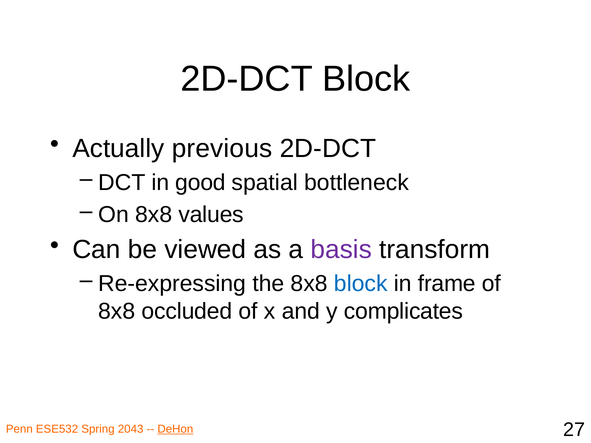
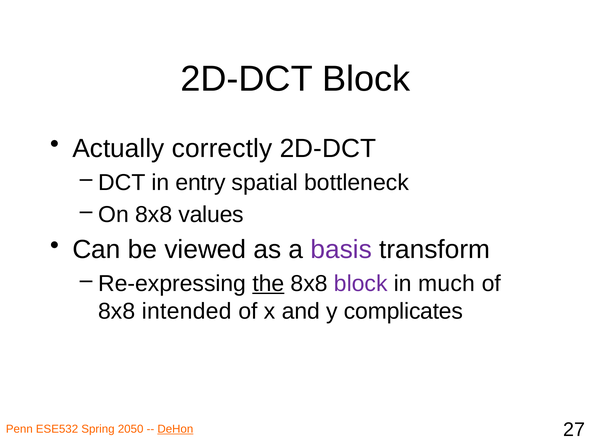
previous: previous -> correctly (222, 149)
good: good -> entry (201, 183)
the underline: none -> present (268, 284)
block colour: blue -> purple (361, 284)
frame: frame -> much (447, 284)
occluded: occluded -> intended (187, 311)
2043: 2043 -> 2050 (131, 429)
